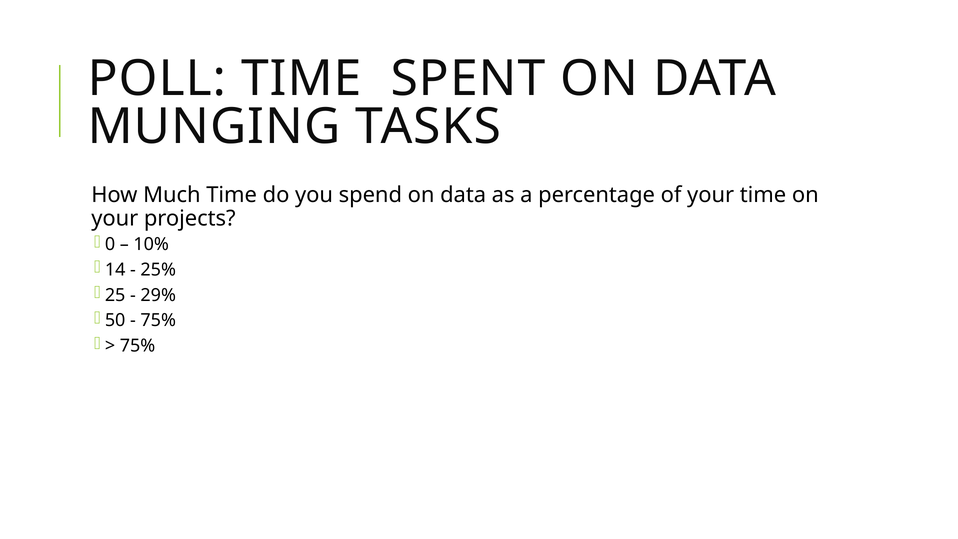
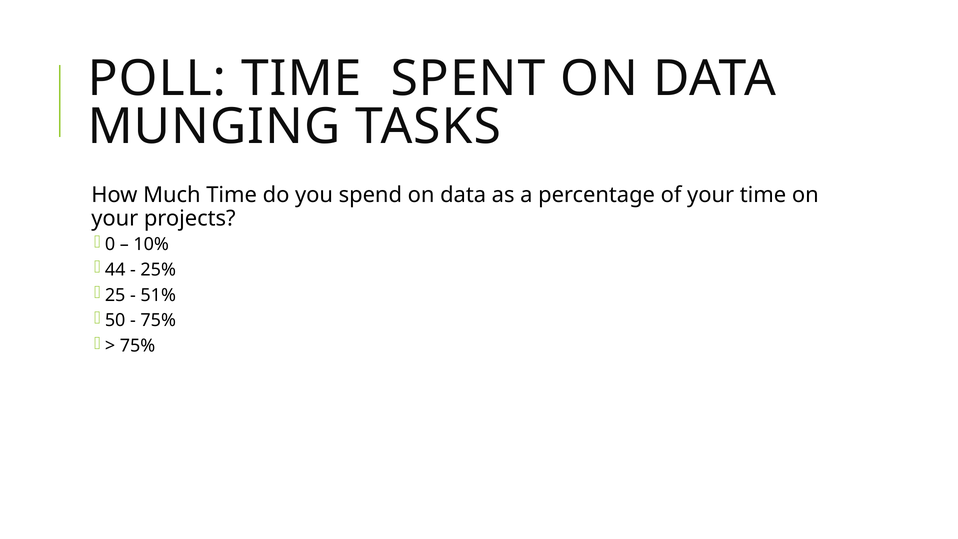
14: 14 -> 44 (115, 270)
29%: 29% -> 51% (158, 295)
